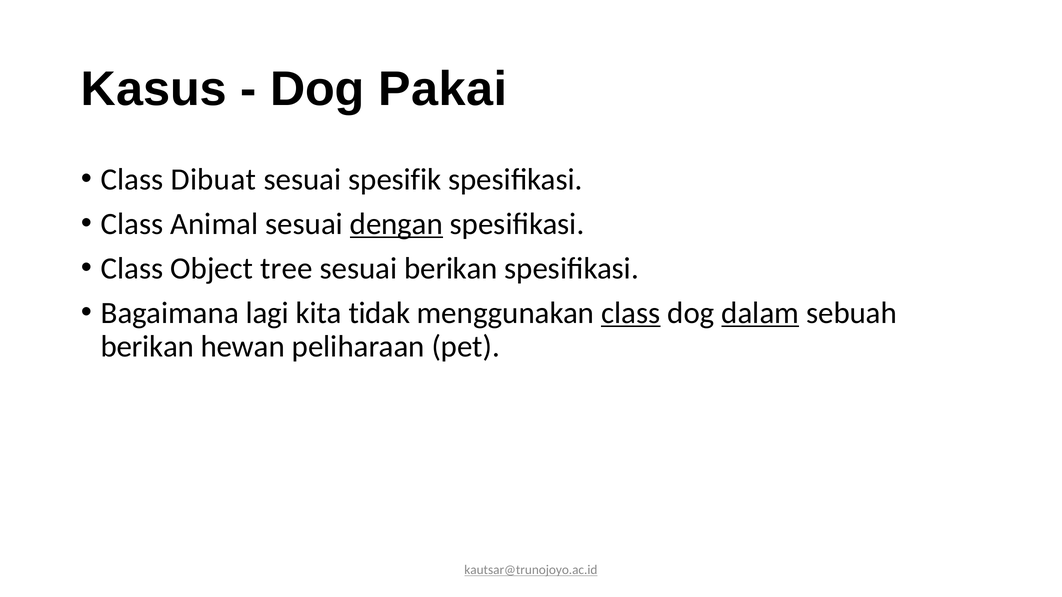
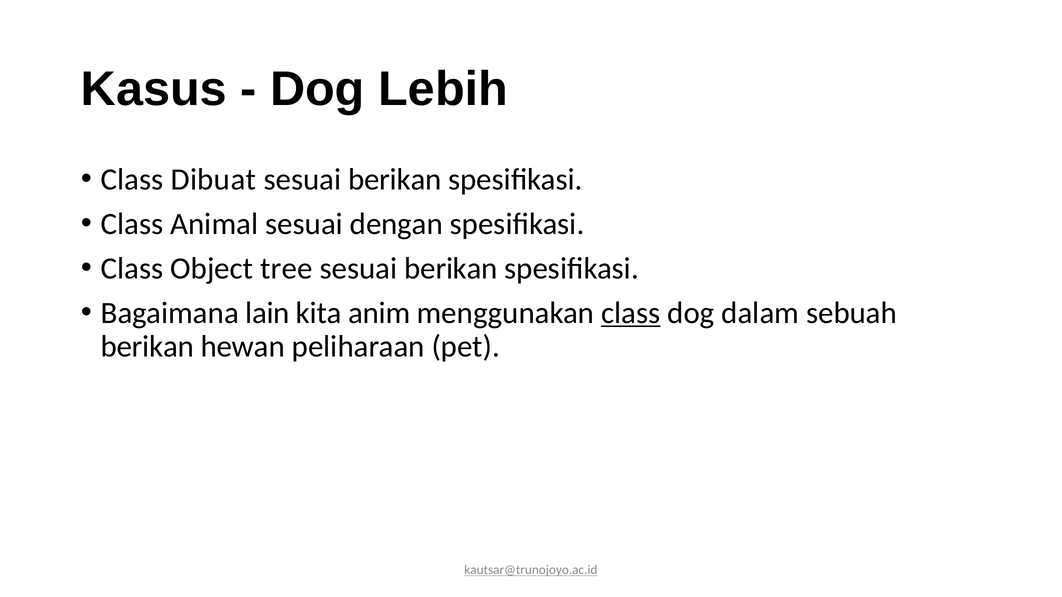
Pakai: Pakai -> Lebih (443, 89)
spesifik: spesifik -> berikan (395, 180)
dengan underline: present -> none (396, 224)
lagi: lagi -> lain (267, 313)
tidak: tidak -> anim (379, 313)
dalam underline: present -> none (760, 313)
